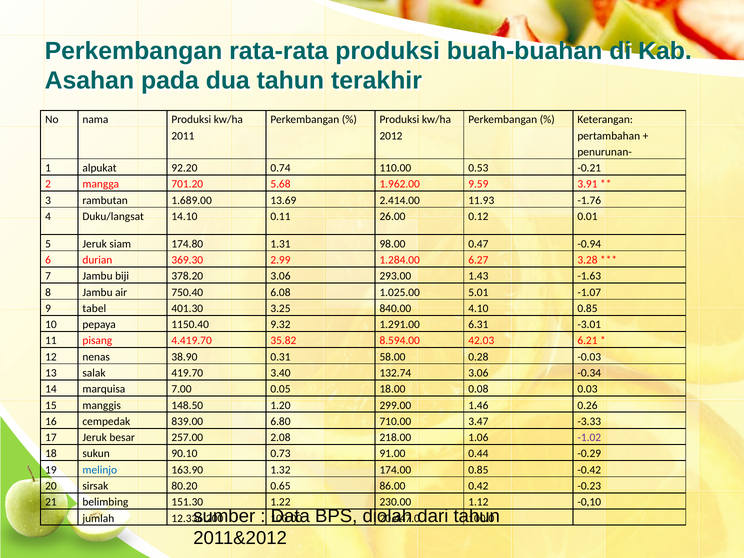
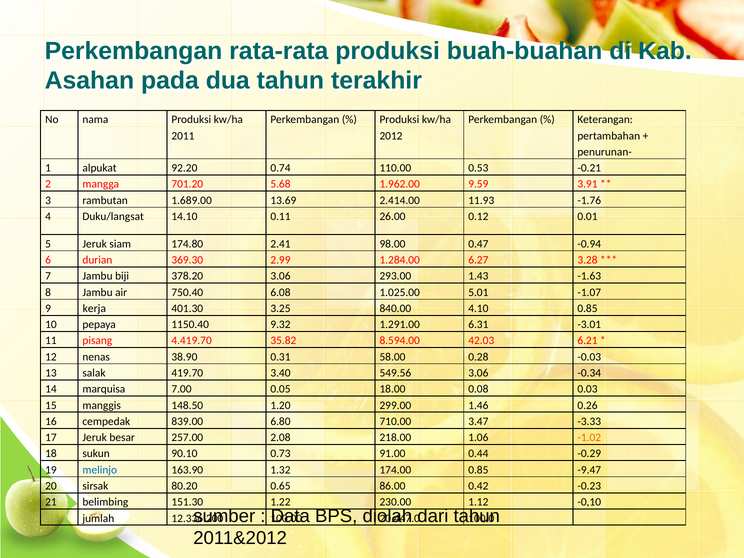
1.31: 1.31 -> 2.41 (280, 244)
tabel: tabel -> kerja (94, 308)
132.74: 132.74 -> 549.56 (395, 373)
-1.02 colour: purple -> orange (589, 438)
-0.42: -0.42 -> -9.47 (589, 470)
